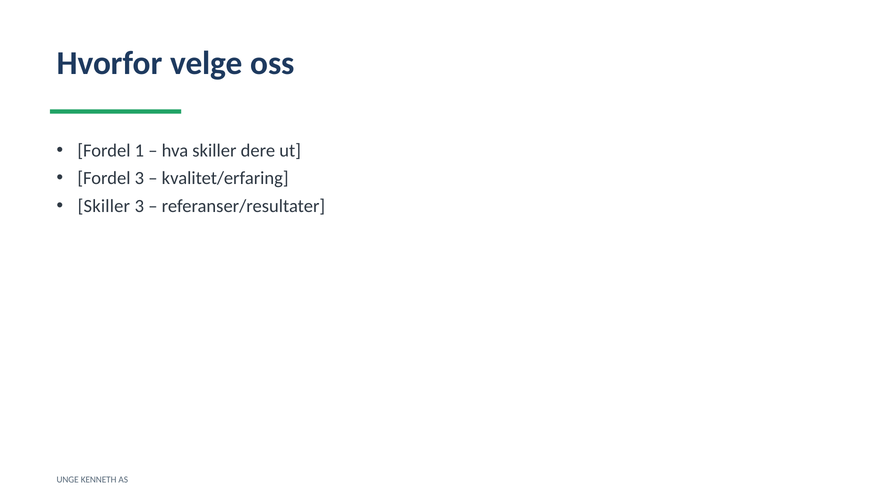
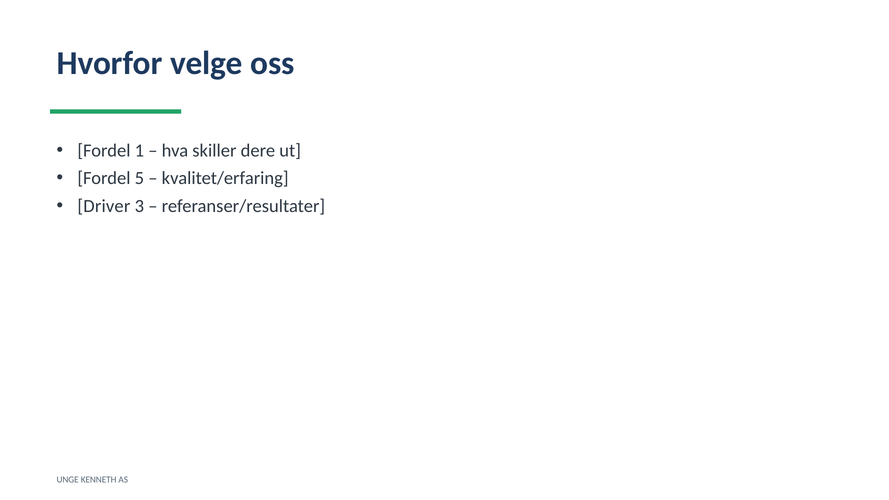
Fordel 3: 3 -> 5 (139, 178)
Skiller: Skiller -> Driver (104, 206)
